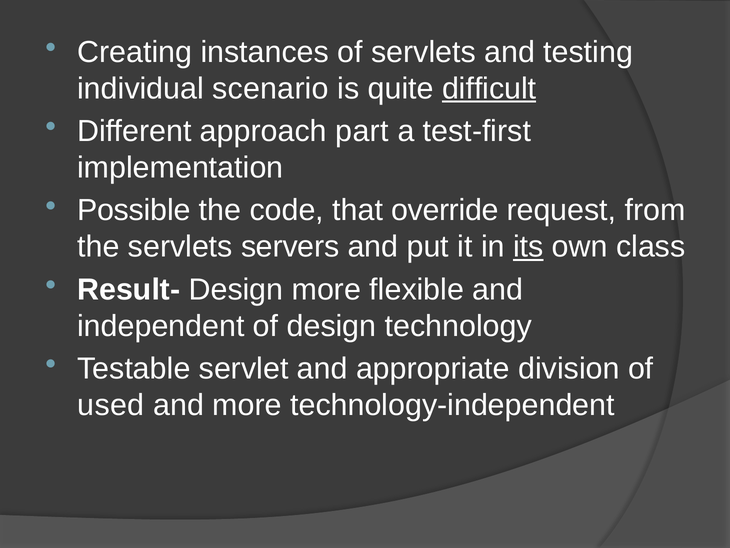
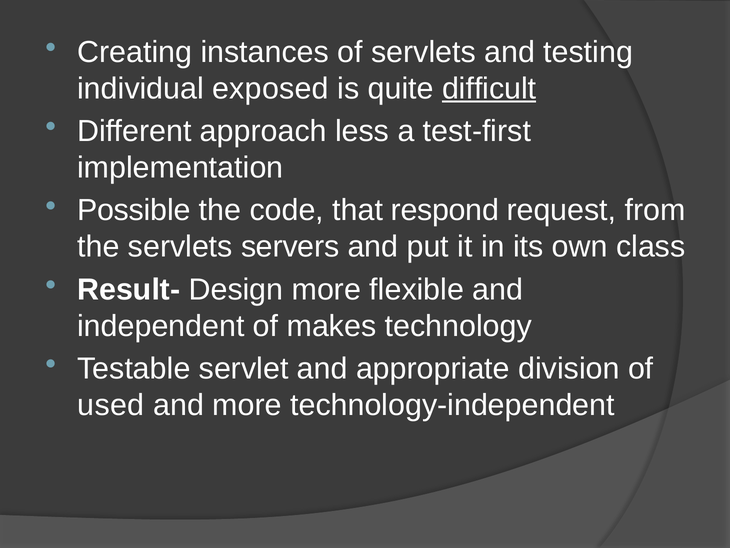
scenario: scenario -> exposed (271, 88)
part: part -> less (362, 131)
override: override -> respond (445, 210)
its underline: present -> none (528, 247)
of design: design -> makes (332, 326)
